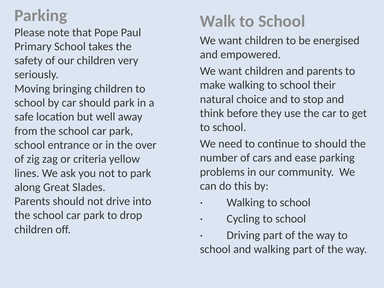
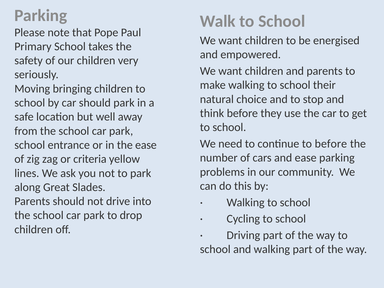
to should: should -> before (331, 144)
the over: over -> ease (146, 145)
